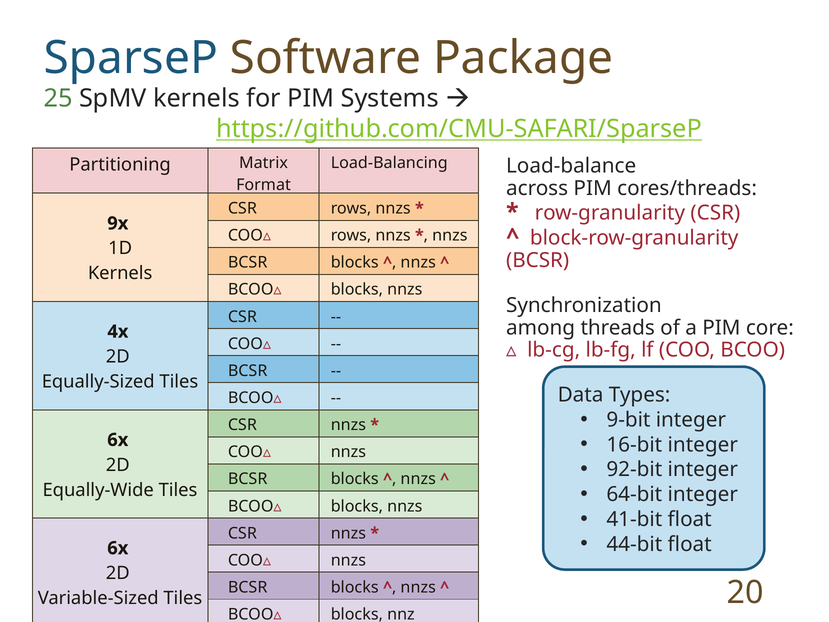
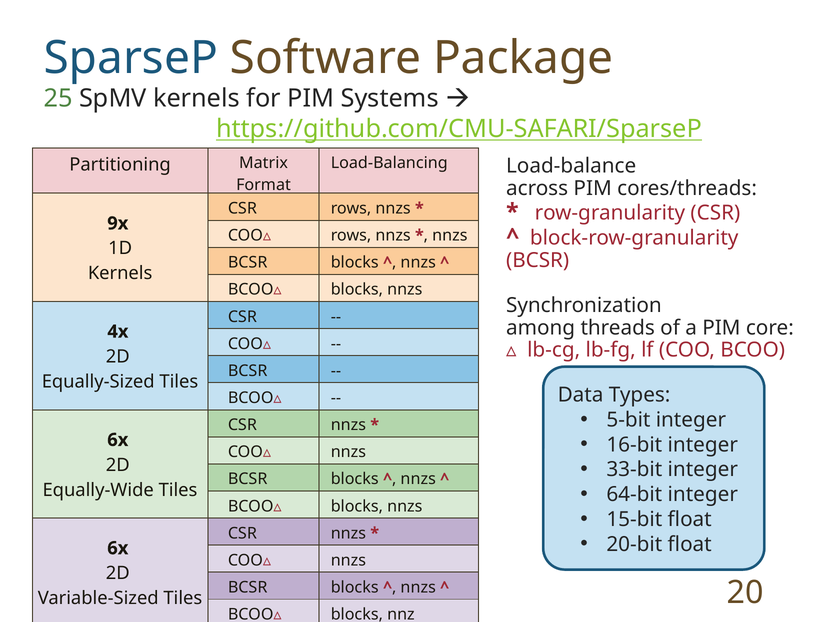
9-bit: 9-bit -> 5-bit (628, 420)
92-bit: 92-bit -> 33-bit (634, 469)
41-bit: 41-bit -> 15-bit (634, 519)
44-bit: 44-bit -> 20-bit (634, 544)
